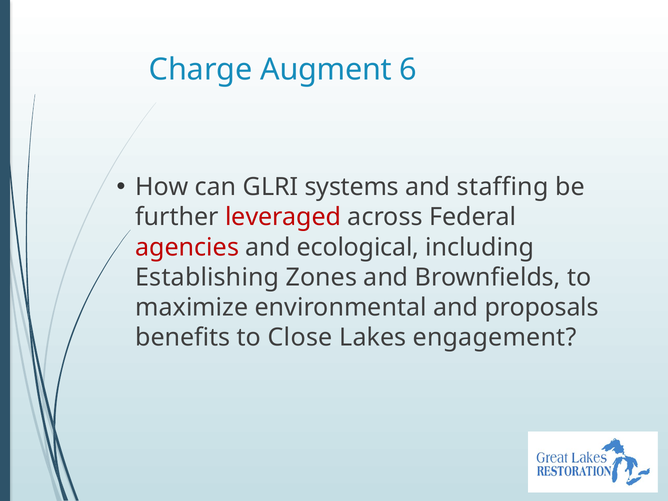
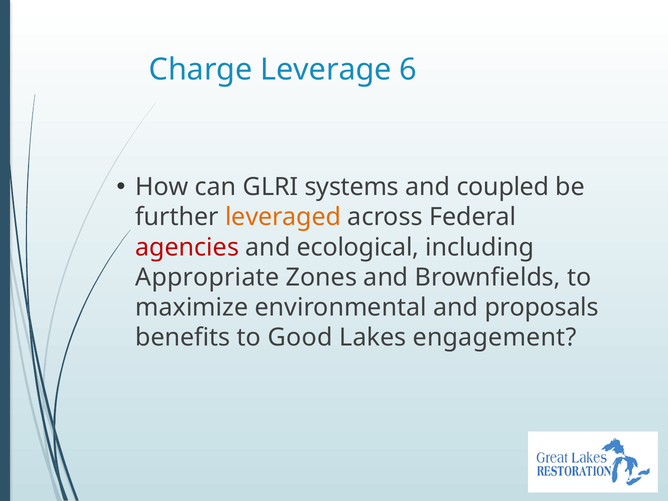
Augment: Augment -> Leverage (326, 69)
staffing: staffing -> coupled (503, 187)
leveraged colour: red -> orange (283, 217)
Establishing: Establishing -> Appropriate (207, 277)
Close: Close -> Good (300, 338)
